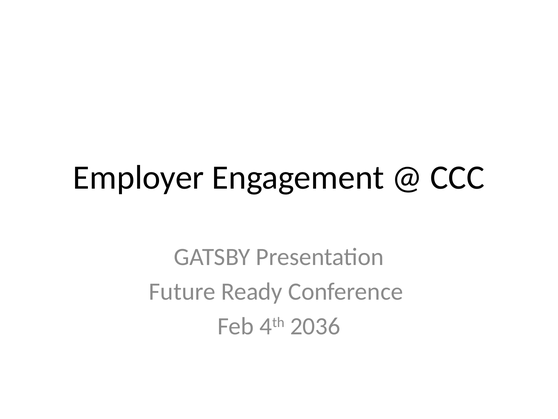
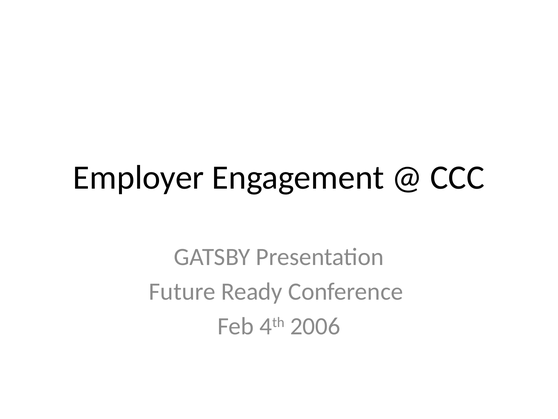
2036: 2036 -> 2006 (315, 326)
